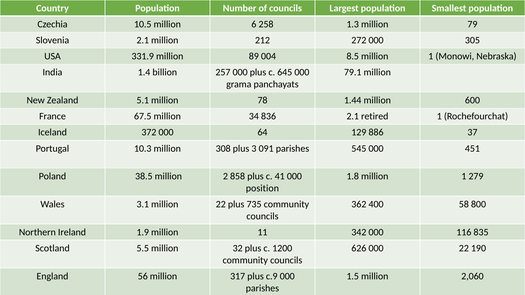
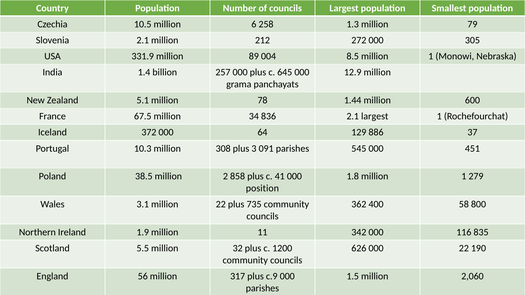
79.1: 79.1 -> 12.9 (353, 72)
2.1 retired: retired -> largest (375, 116)
